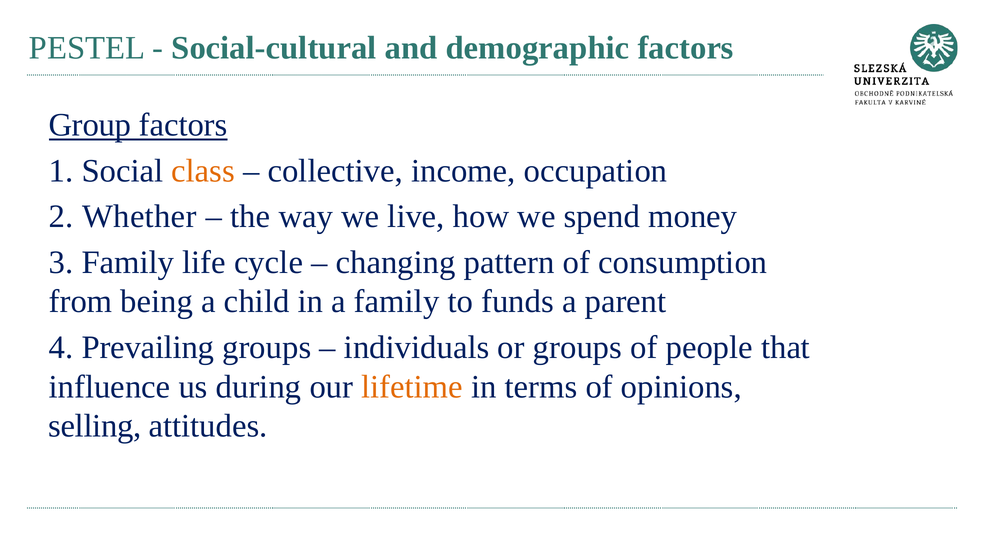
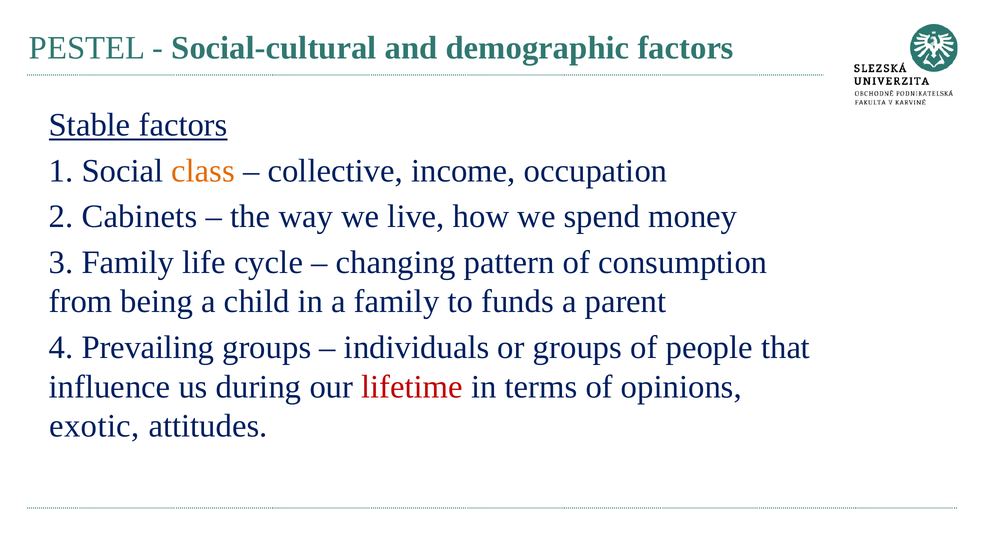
Group: Group -> Stable (90, 125)
Whether: Whether -> Cabinets (140, 217)
lifetime colour: orange -> red (412, 387)
selling: selling -> exotic (94, 426)
